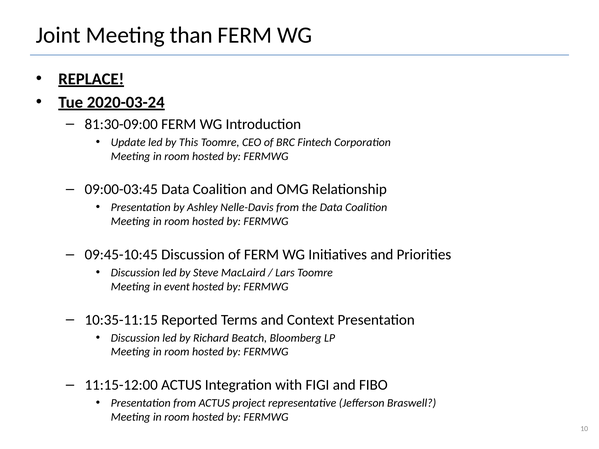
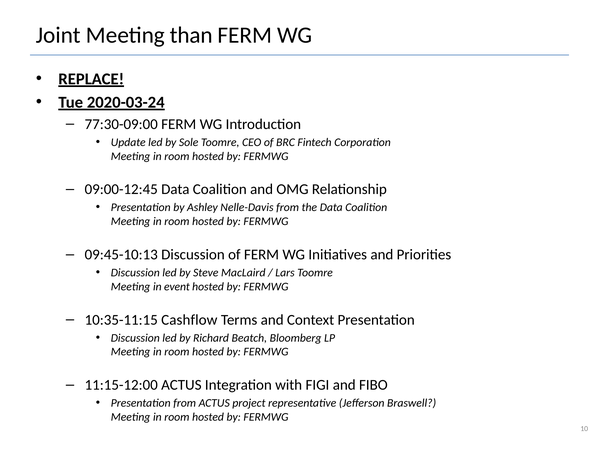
81:30-09:00: 81:30-09:00 -> 77:30-09:00 (121, 124)
This: This -> Sole (189, 142)
09:00-03:45: 09:00-03:45 -> 09:00-12:45 (121, 189)
09:45-10:45: 09:45-10:45 -> 09:45-10:13 (121, 255)
Reported: Reported -> Cashflow (189, 320)
